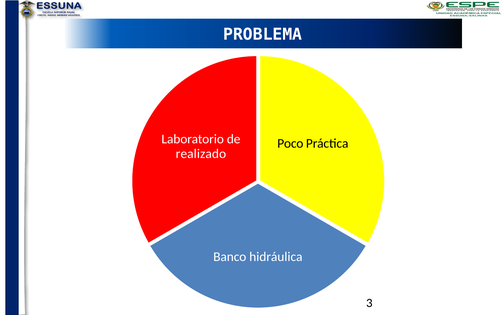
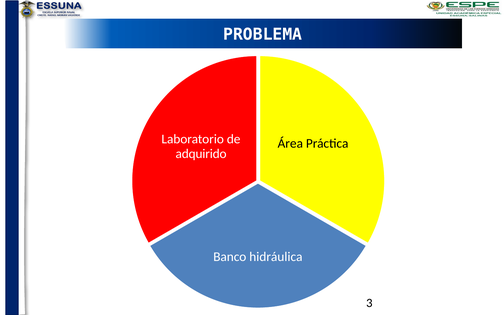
Poco: Poco -> Área (290, 143)
realizado: realizado -> adquirido (201, 154)
